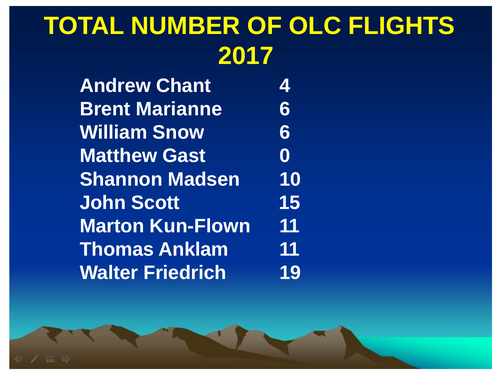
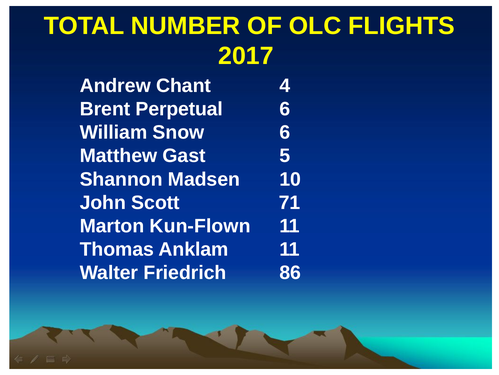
Marianne: Marianne -> Perpetual (179, 109)
0: 0 -> 5 (285, 156)
15: 15 -> 71 (290, 202)
19: 19 -> 86 (290, 272)
